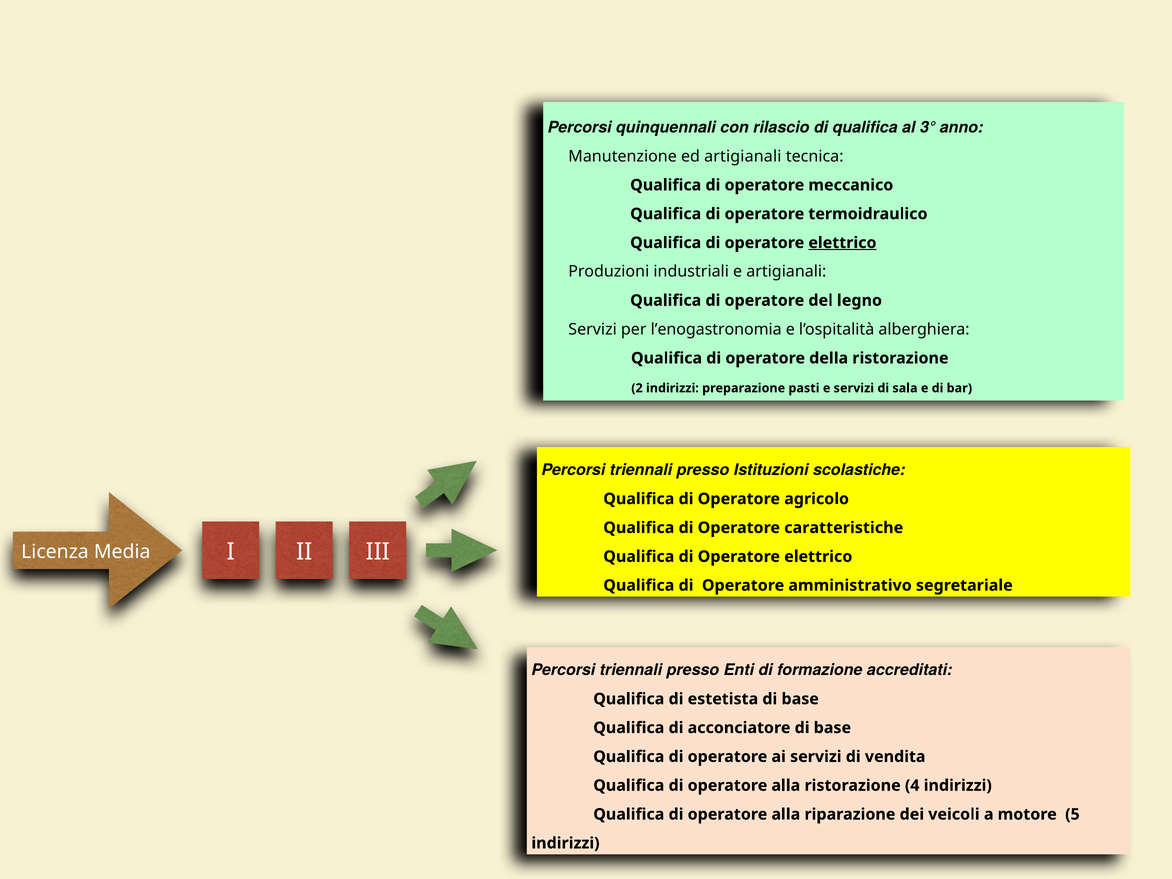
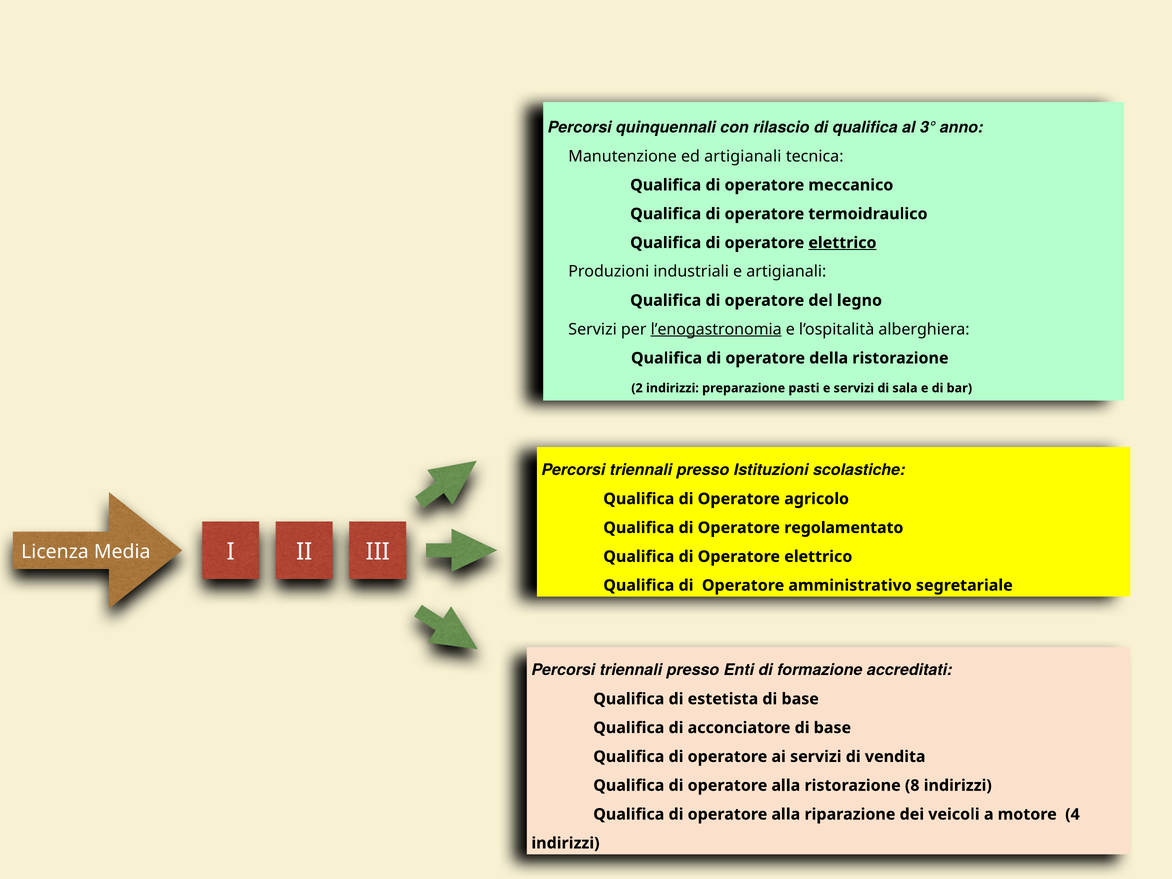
l’enogastronomia underline: none -> present (716, 329)
caratteristiche: caratteristiche -> regolamentato (844, 528)
4: 4 -> 8 (912, 785)
5: 5 -> 4 (1072, 814)
